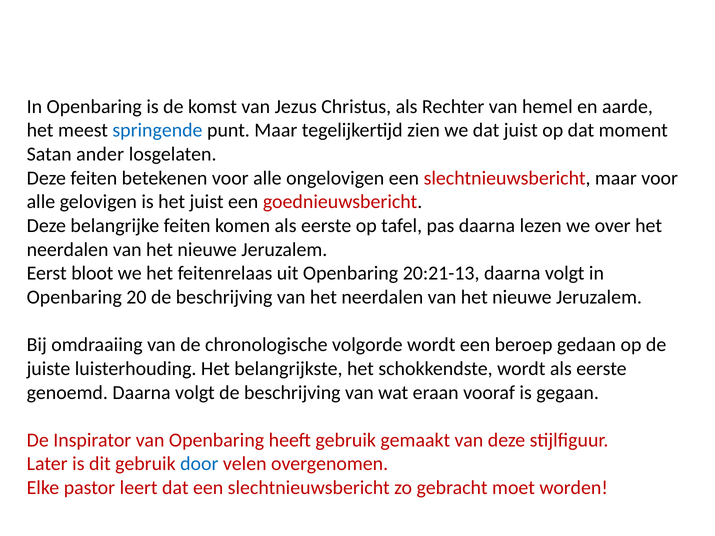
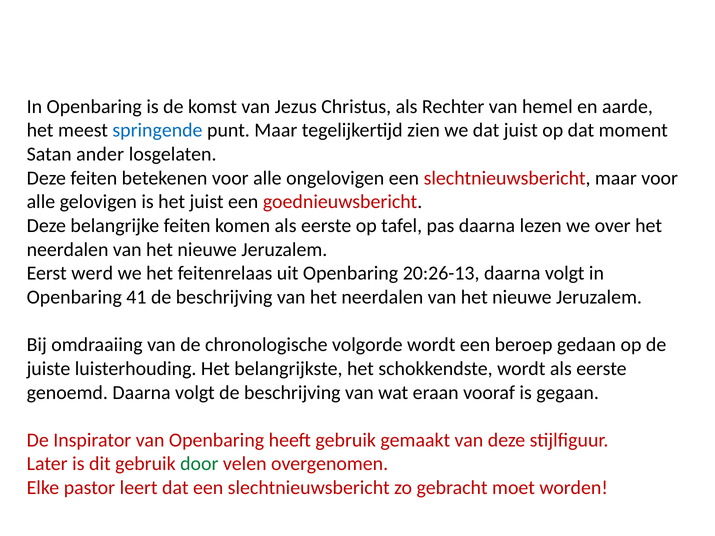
bloot: bloot -> werd (92, 273)
20:21-13: 20:21-13 -> 20:26-13 (441, 273)
20: 20 -> 41 (136, 297)
door colour: blue -> green (199, 464)
